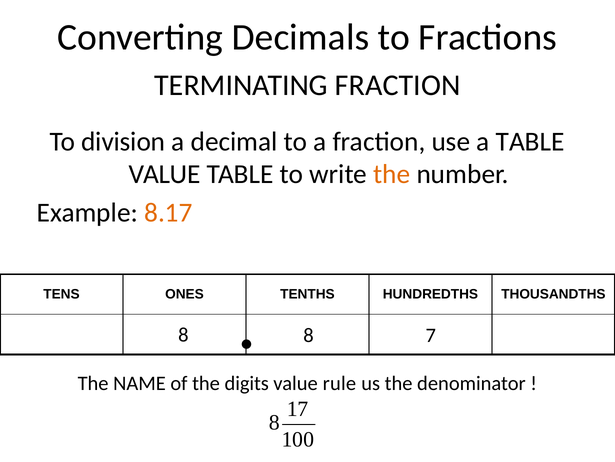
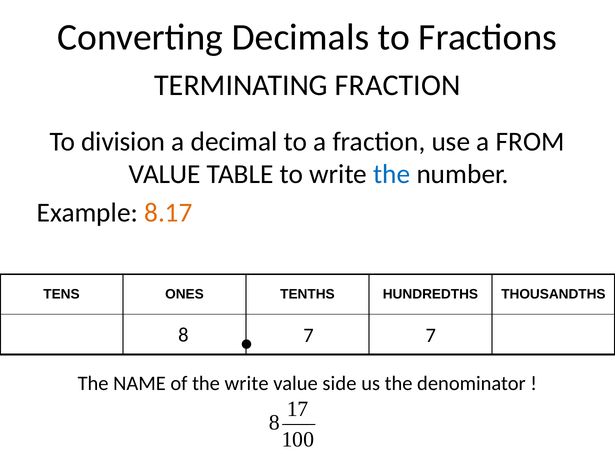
a TABLE: TABLE -> FROM (530, 141)
the colour: orange -> blue (392, 174)
8 8: 8 -> 7 (309, 335)
the digits: digits -> write (247, 383)
rule: rule -> side (339, 383)
